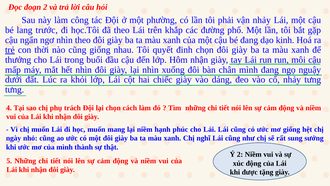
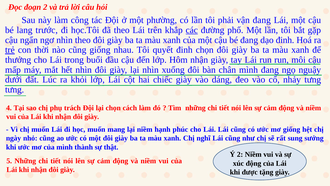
vận nhảy: nhảy -> đang (262, 20)
các underline: none -> present (192, 30)
dạo kinh: kinh -> đinh (285, 40)
